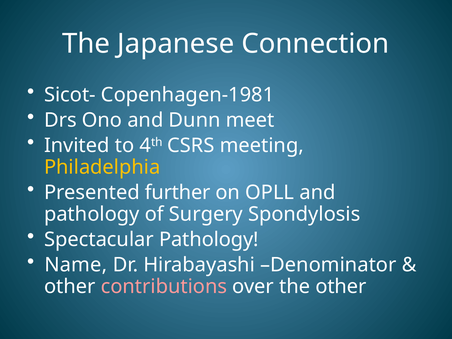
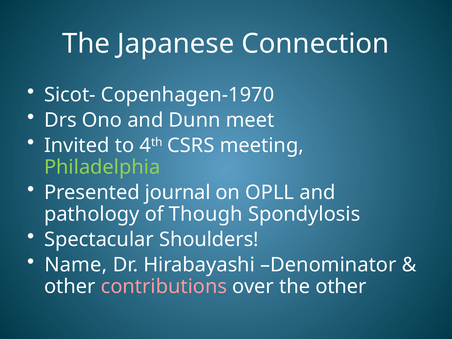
Copenhagen-1981: Copenhagen-1981 -> Copenhagen-1970 (188, 95)
Philadelphia colour: yellow -> light green (102, 167)
further: further -> journal (178, 192)
Surgery: Surgery -> Though (206, 214)
Spectacular Pathology: Pathology -> Shoulders (209, 240)
